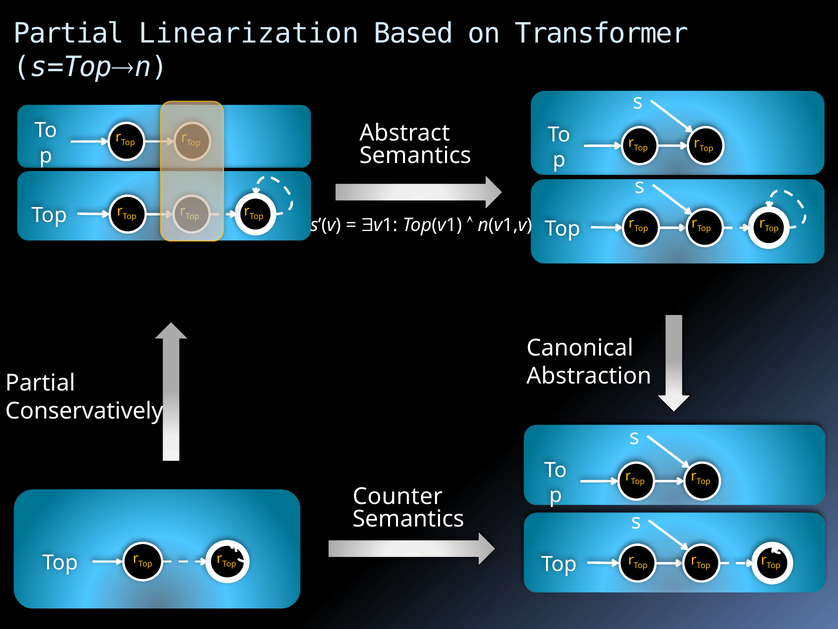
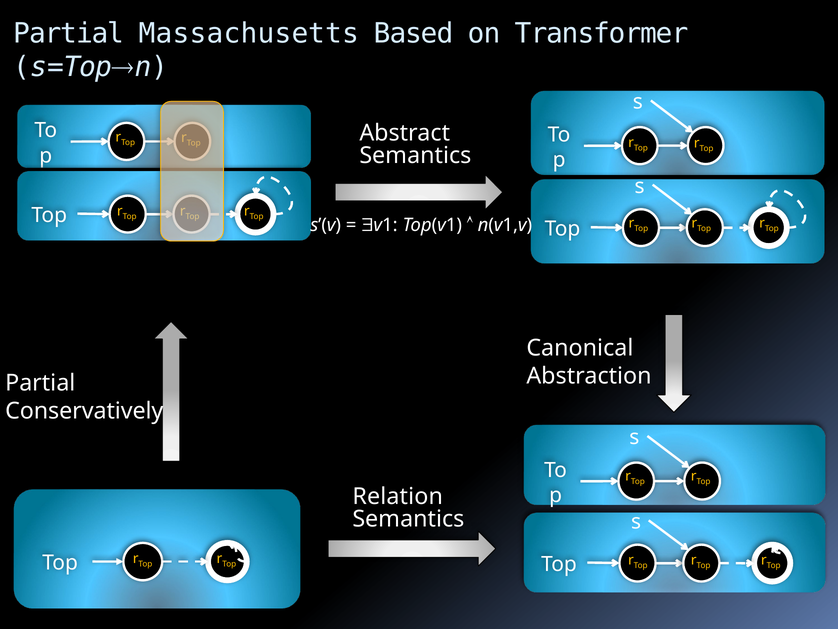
Linearization: Linearization -> Massachusetts (249, 33)
Counter: Counter -> Relation (398, 496)
